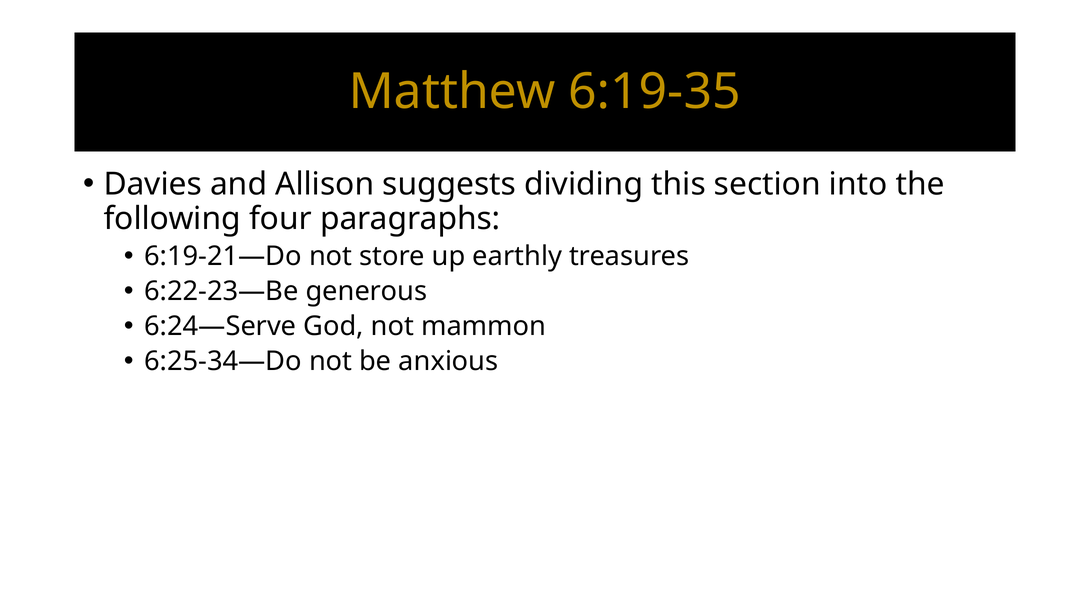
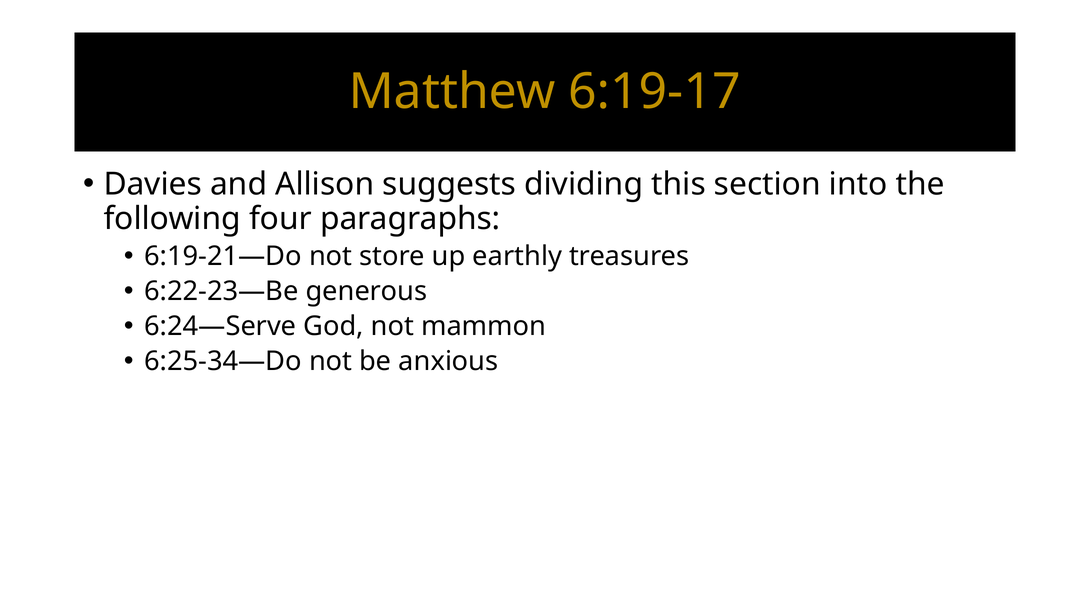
6:19-35: 6:19-35 -> 6:19-17 (655, 92)
